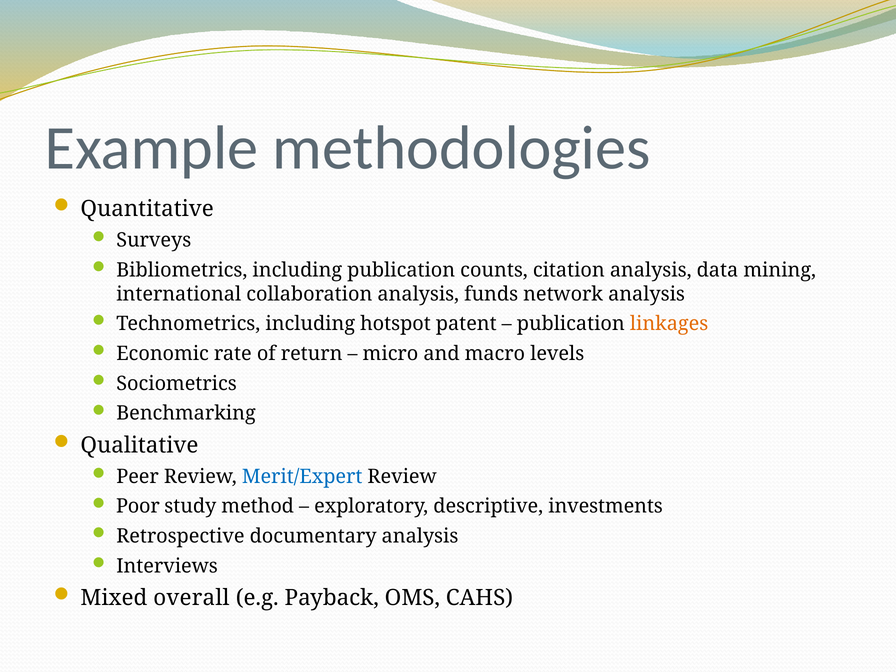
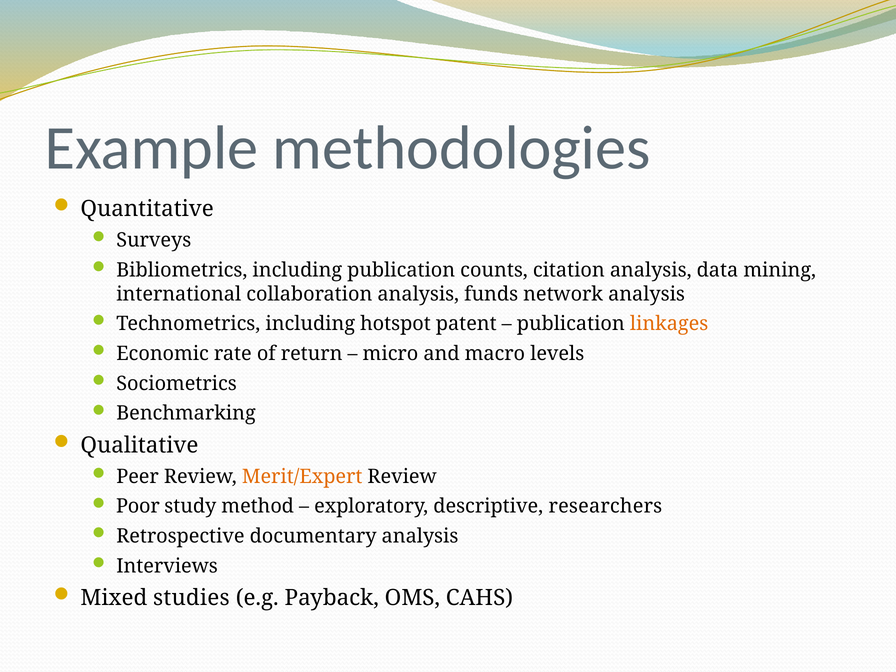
Merit/Expert colour: blue -> orange (302, 476)
investments: investments -> researchers (605, 506)
overall: overall -> studies (191, 598)
